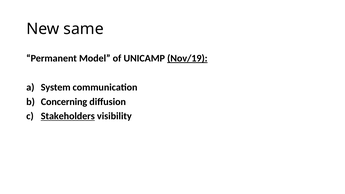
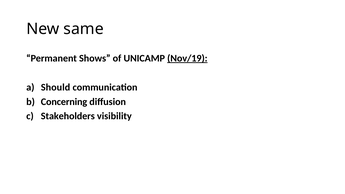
Model: Model -> Shows (95, 58)
System: System -> Should (56, 87)
Stakeholders underline: present -> none (68, 116)
